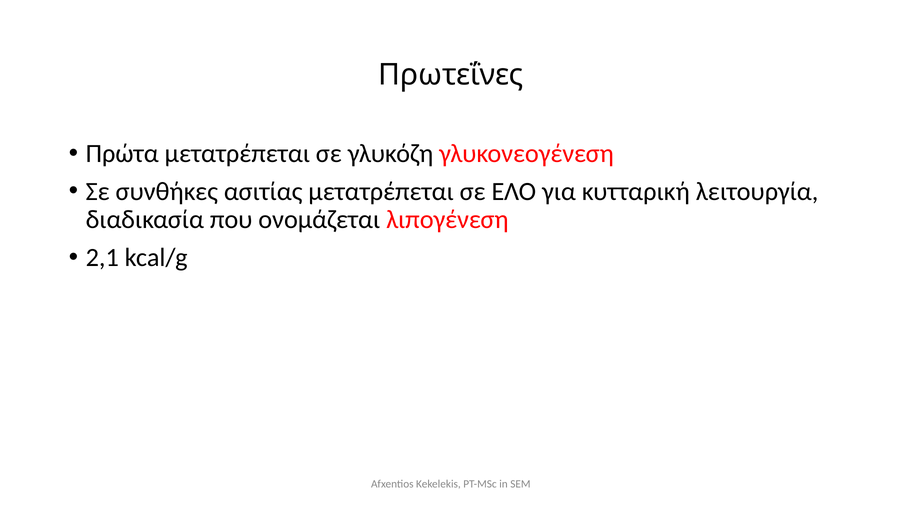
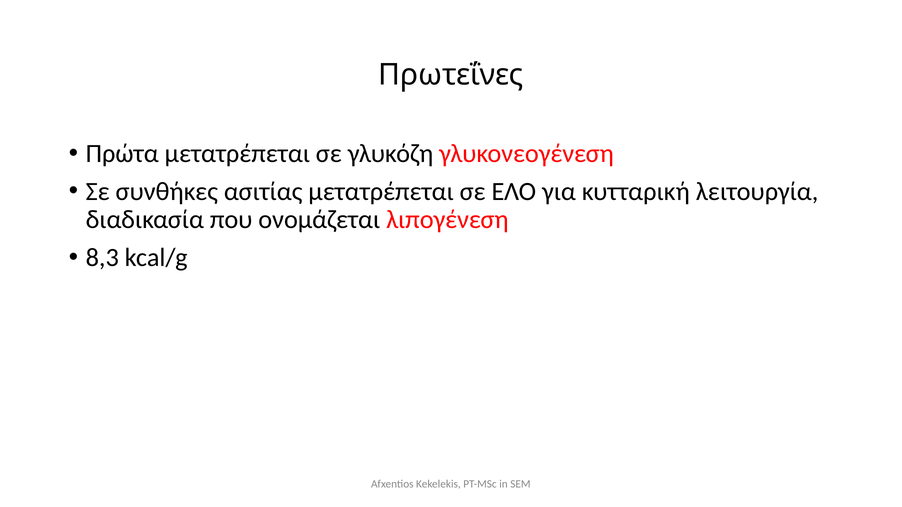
2,1: 2,1 -> 8,3 (102, 258)
